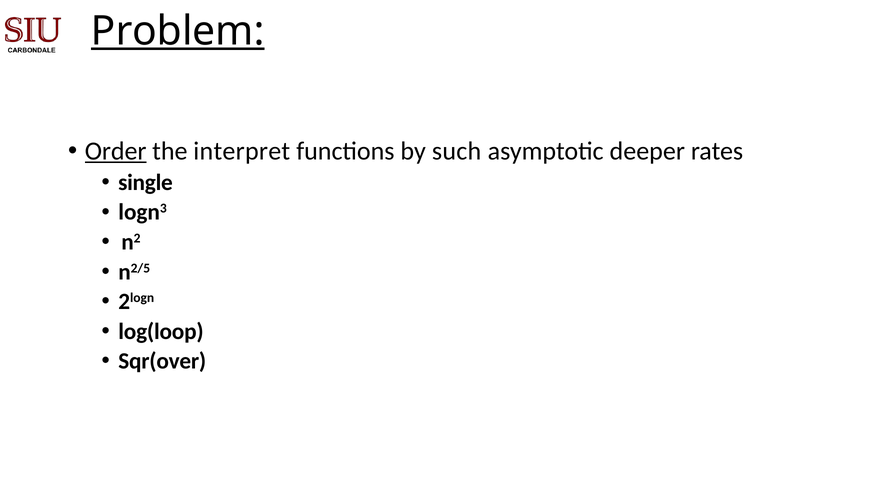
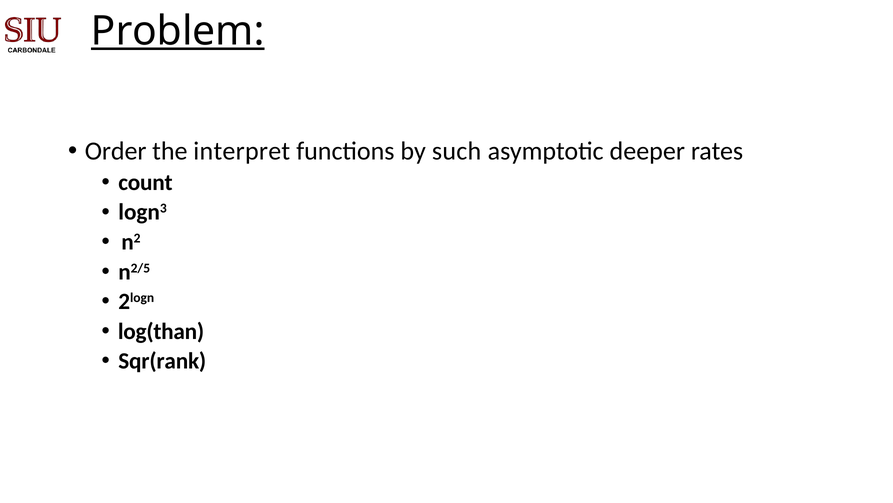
Order underline: present -> none (116, 151)
single: single -> count (145, 182)
log(loop: log(loop -> log(than (161, 331)
Sqr(over: Sqr(over -> Sqr(rank (162, 361)
